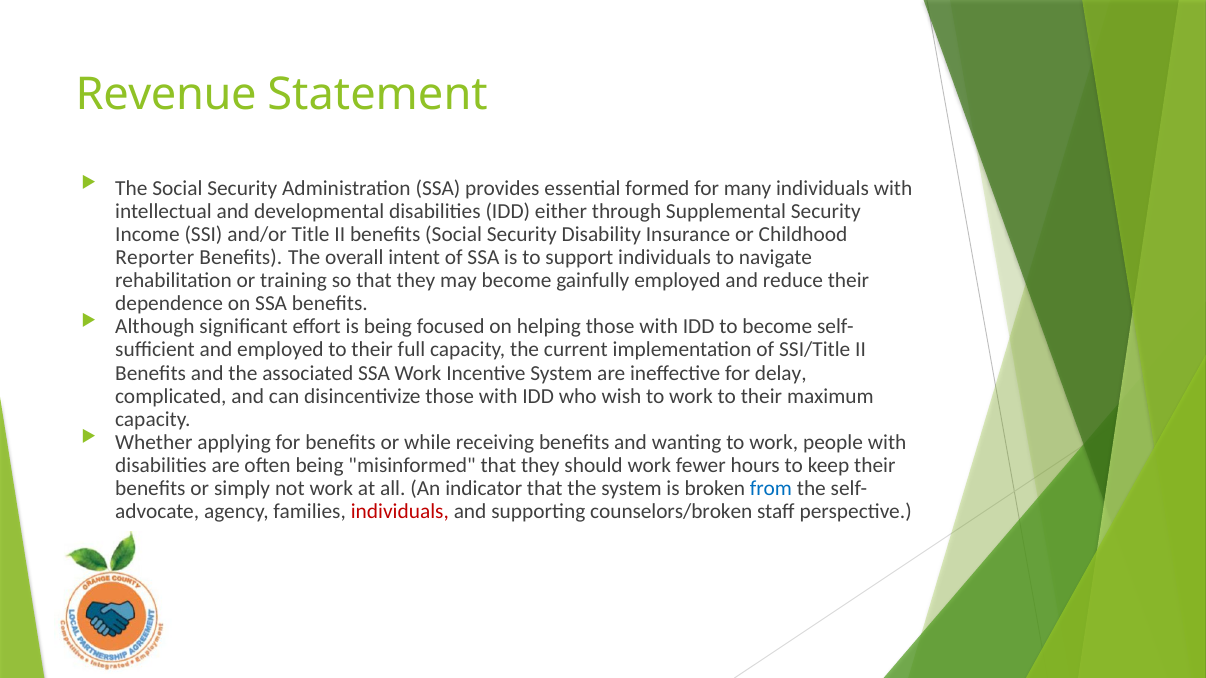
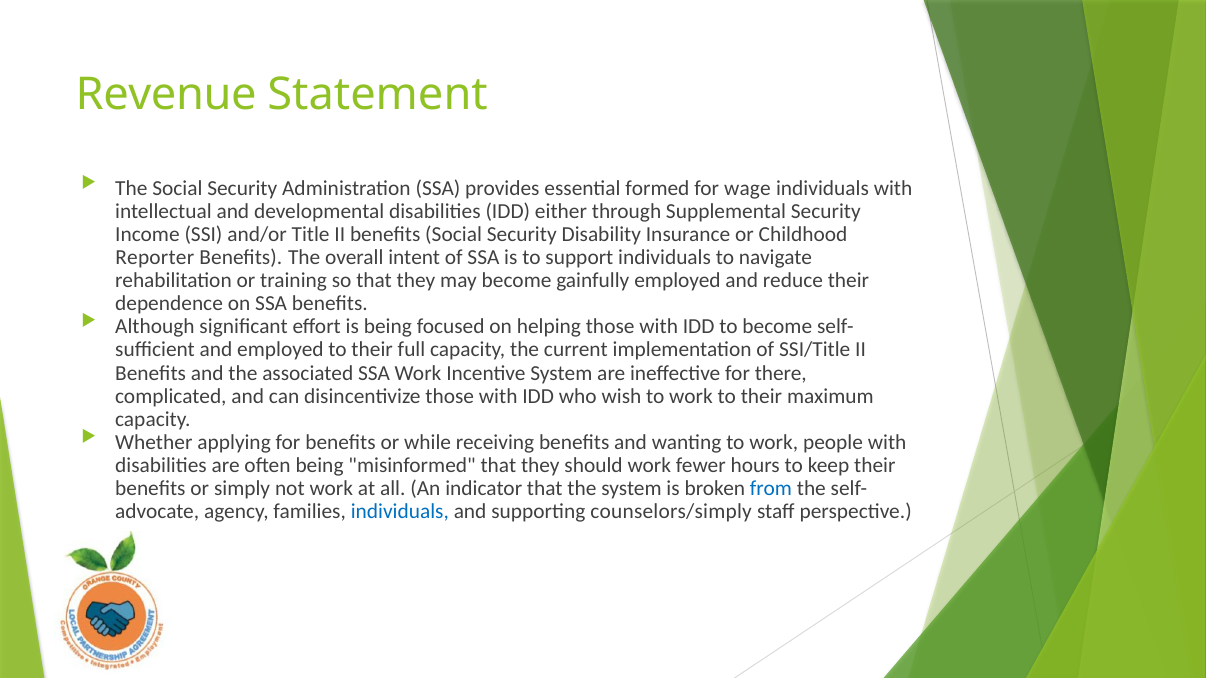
many: many -> wage (747, 189)
delay: delay -> there (781, 373)
individuals colour: red -> blue (400, 512)
counselors/broken: counselors/broken -> counselors/simply (671, 512)
